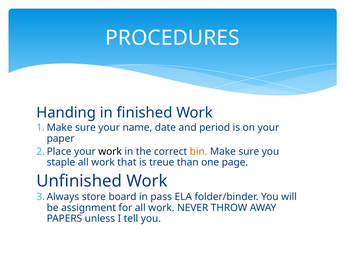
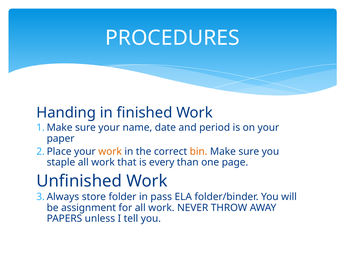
work colour: black -> orange (110, 151)
treue: treue -> every (162, 162)
board: board -> folder (123, 197)
